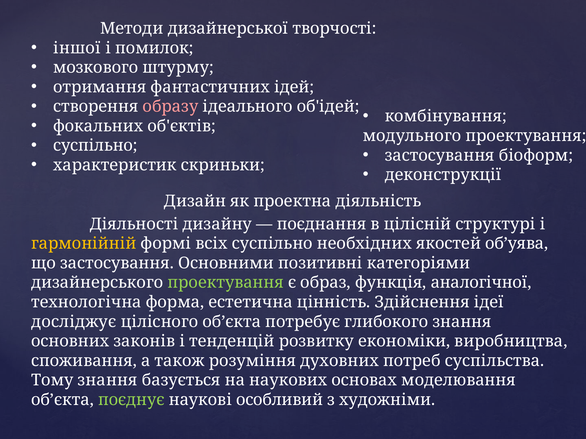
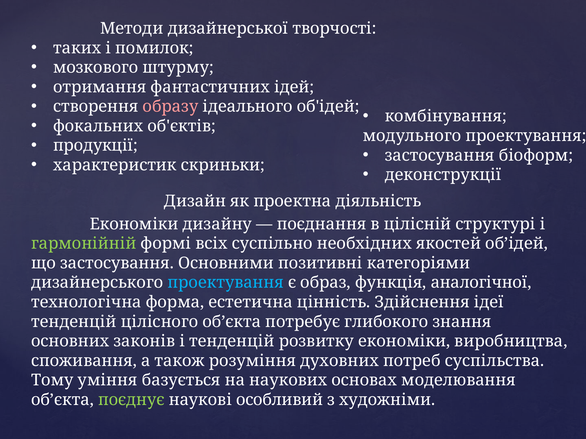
іншої: іншої -> таких (77, 48)
суспільно: суспільно -> продукції (95, 146)
Діяльності: Діяльності -> Економіки (134, 224)
гармонійній colour: yellow -> light green (84, 244)
об’уява: об’уява -> об’ідей (517, 244)
проектування colour: light green -> light blue (226, 283)
досліджує: досліджує -> тенденцій (74, 322)
Тому знання: знання -> уміння (108, 381)
